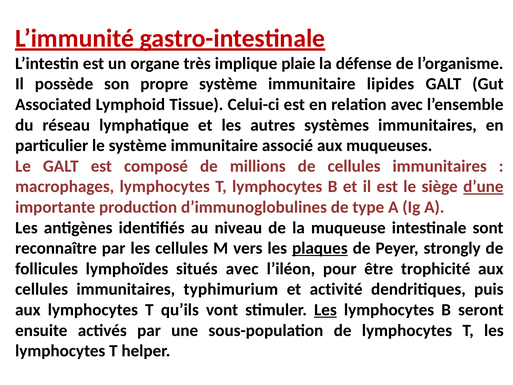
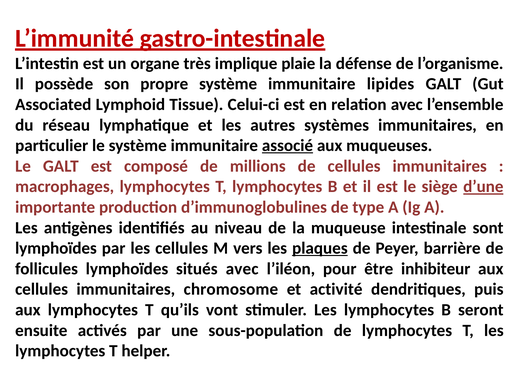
associé underline: none -> present (287, 145)
reconnaître: reconnaître -> lymphoïdes (56, 248)
strongly: strongly -> barrière (452, 248)
trophicité: trophicité -> inhibiteur (436, 269)
typhimurium: typhimurium -> chromosome (231, 289)
Les underline: present -> none (325, 310)
